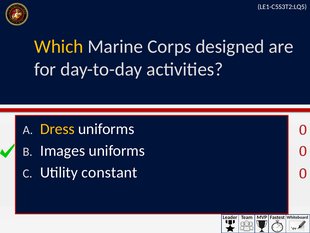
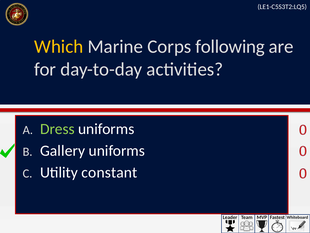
designed: designed -> following (230, 47)
Dress colour: yellow -> light green (57, 129)
Images: Images -> Gallery (63, 150)
